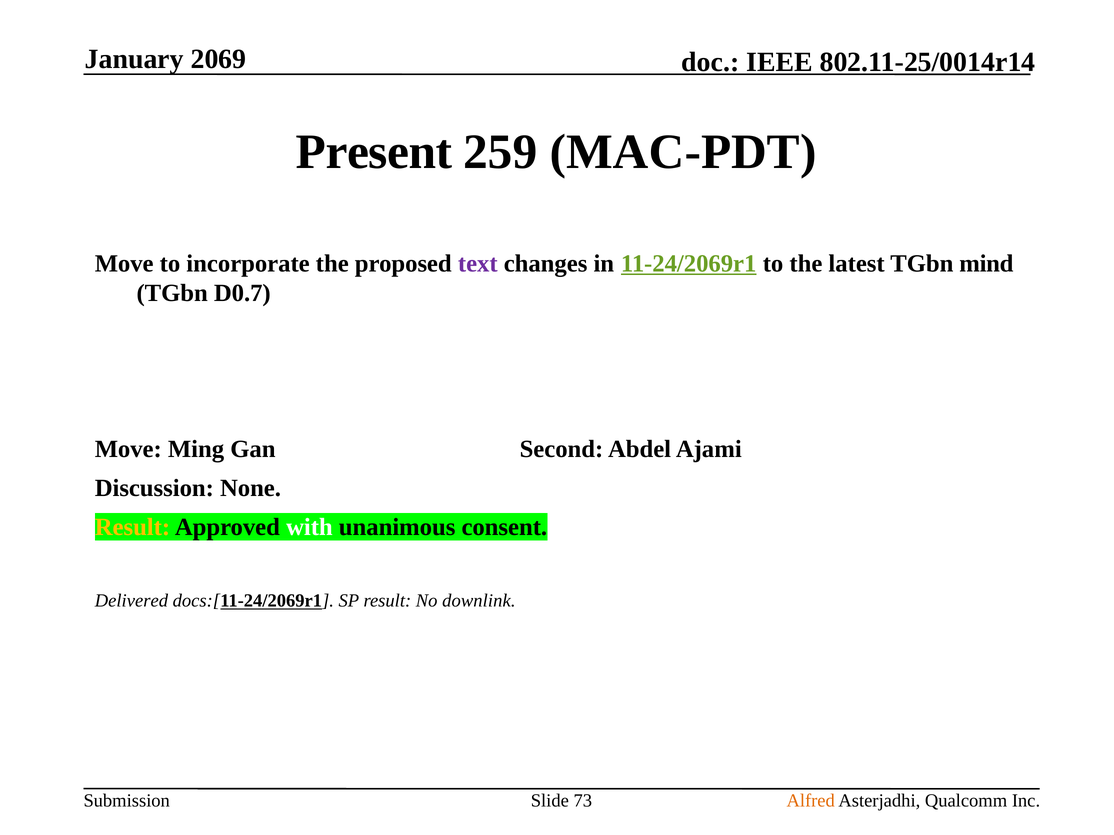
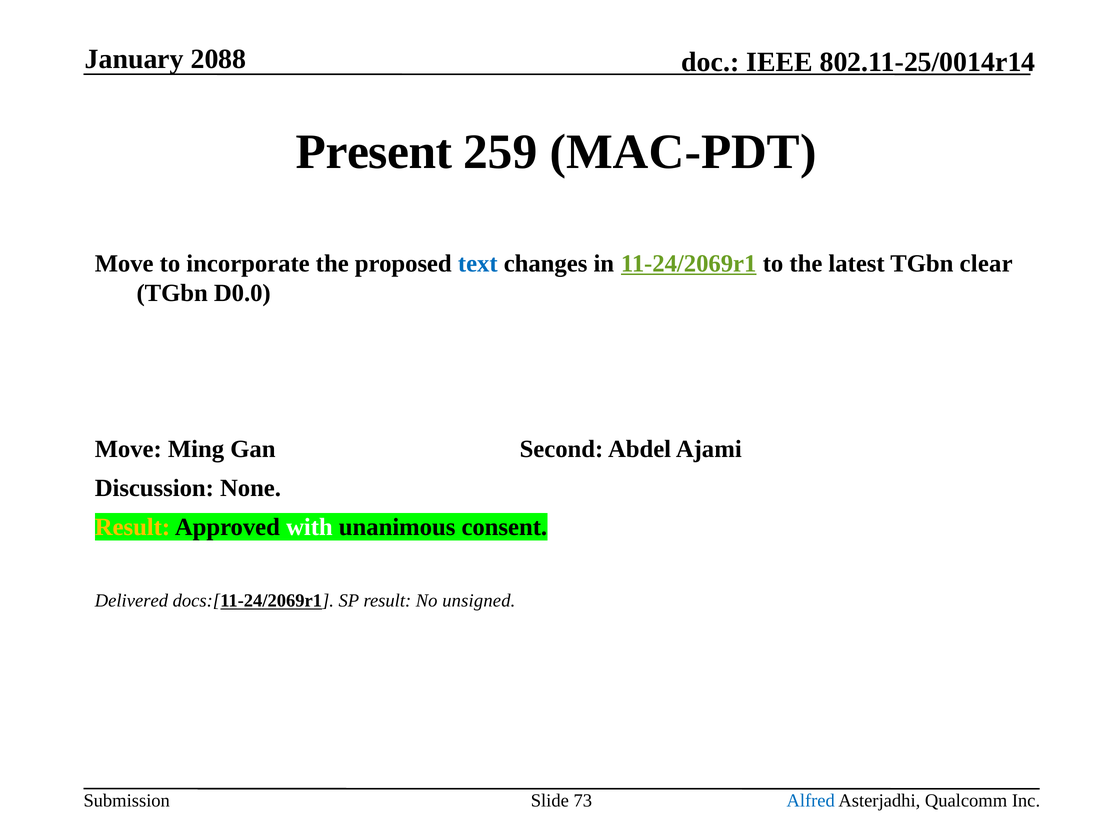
2069: 2069 -> 2088 (218, 59)
text colour: purple -> blue (478, 264)
mind: mind -> clear (986, 264)
D0.7: D0.7 -> D0.0 (242, 293)
downlink: downlink -> unsigned (479, 601)
Alfred colour: orange -> blue (811, 801)
